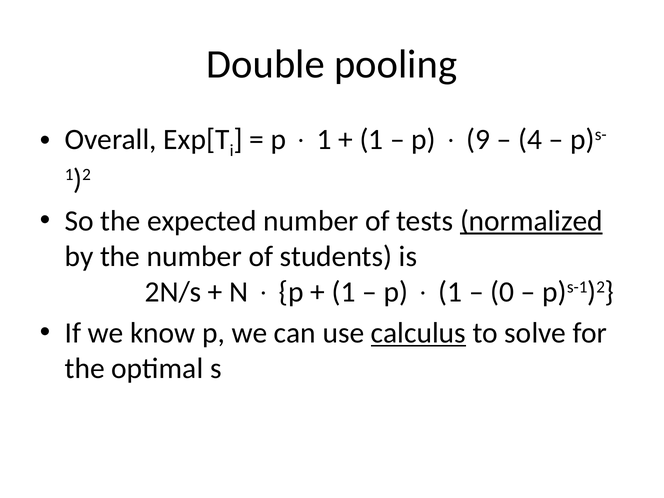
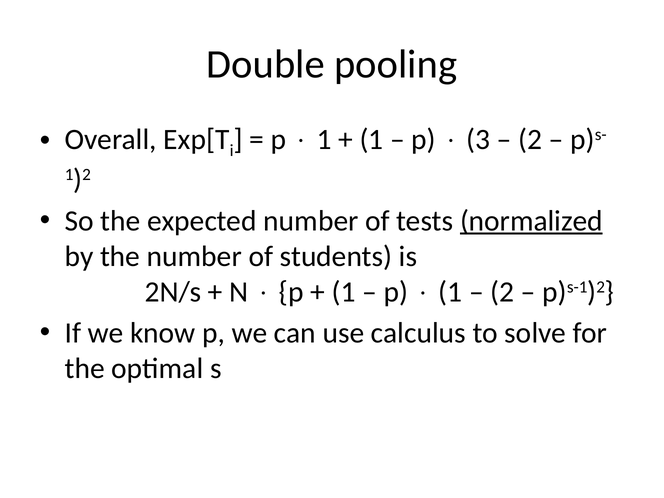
9: 9 -> 3 (478, 139)
4: 4 -> 2 (530, 139)
0: 0 -> 2 (502, 292)
calculus underline: present -> none (418, 333)
